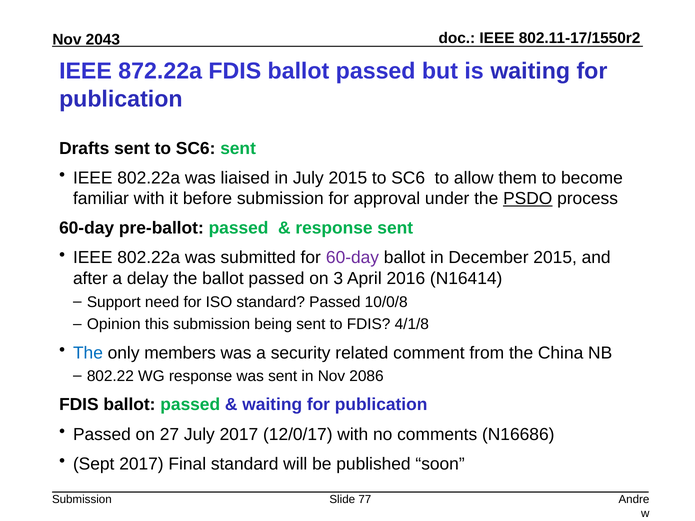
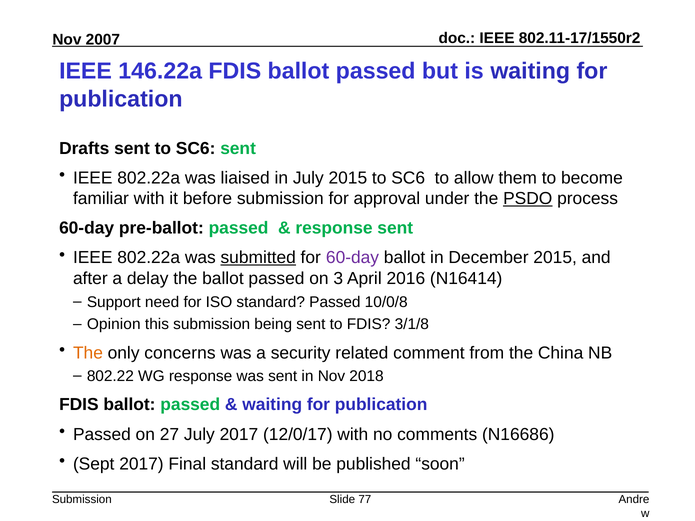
2043: 2043 -> 2007 (103, 39)
872.22a: 872.22a -> 146.22a (160, 71)
submitted underline: none -> present (258, 258)
4/1/8: 4/1/8 -> 3/1/8 (412, 324)
The colour: blue -> orange (88, 353)
members: members -> concerns (180, 353)
2086: 2086 -> 2018 (366, 376)
